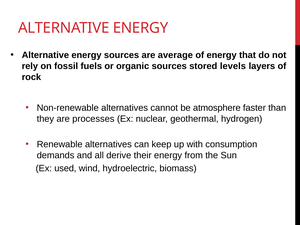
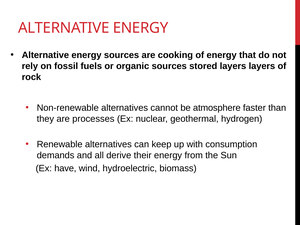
average: average -> cooking (175, 55)
stored levels: levels -> layers (233, 66)
used: used -> have (65, 168)
